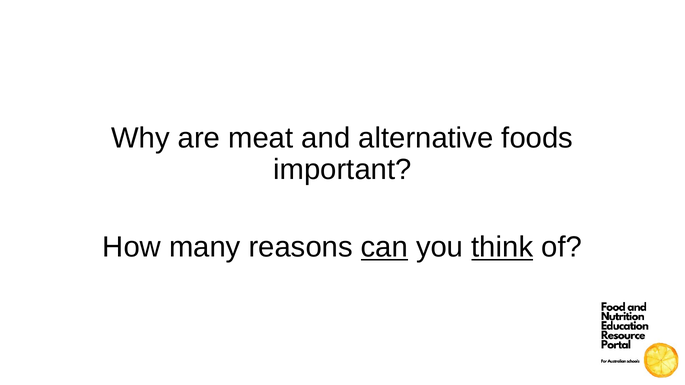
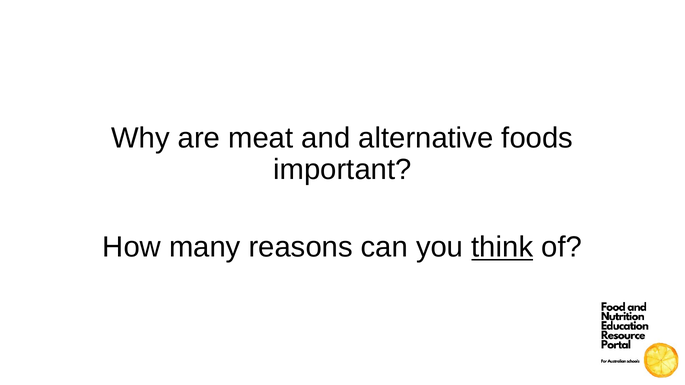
can underline: present -> none (384, 247)
